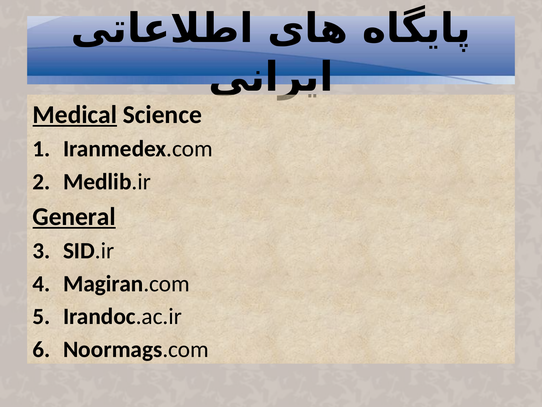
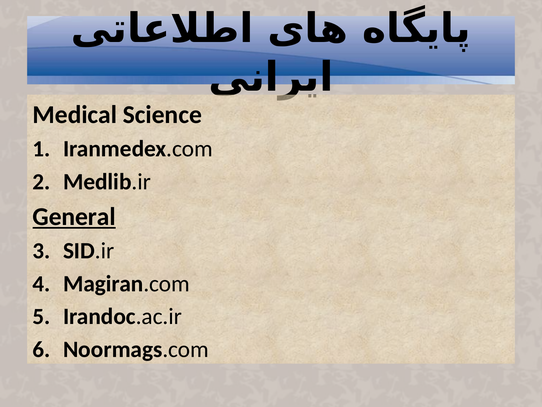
Medical underline: present -> none (75, 115)
